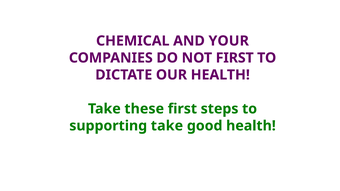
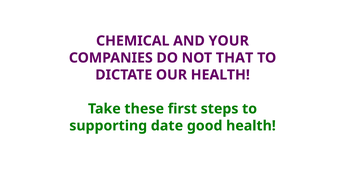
NOT FIRST: FIRST -> THAT (235, 58)
supporting take: take -> date (167, 126)
